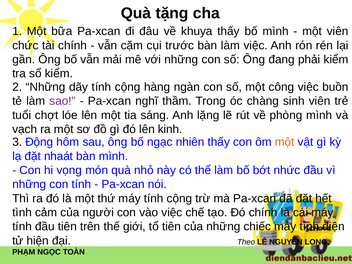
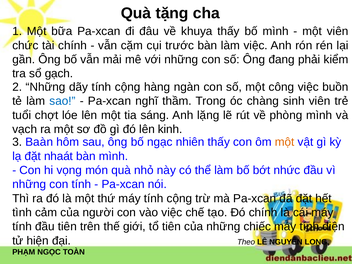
sổ kiểm: kiểm -> gạch (59, 74)
sao colour: purple -> blue (63, 101)
Động: Động -> Baàn (39, 142)
